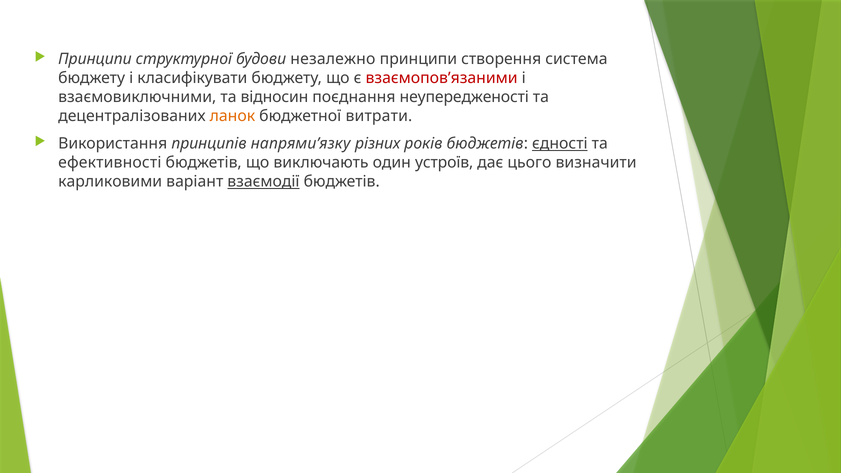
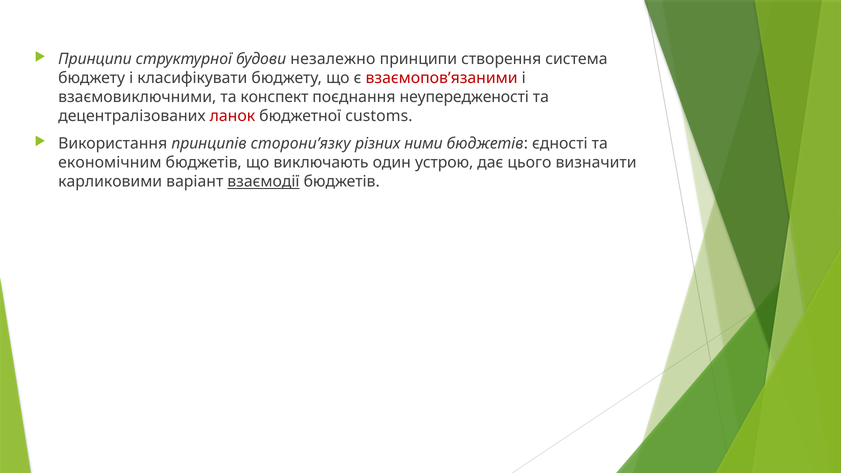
відносин: відносин -> конспект (274, 97)
ланок colour: orange -> red (232, 116)
витрати: витрати -> customs (379, 116)
напрями’язку: напрями’язку -> сторони’язку (301, 144)
років: років -> ними (423, 144)
єдності underline: present -> none (560, 144)
ефективності: ефективності -> економічним (110, 163)
устроїв: устроїв -> устрою (444, 163)
